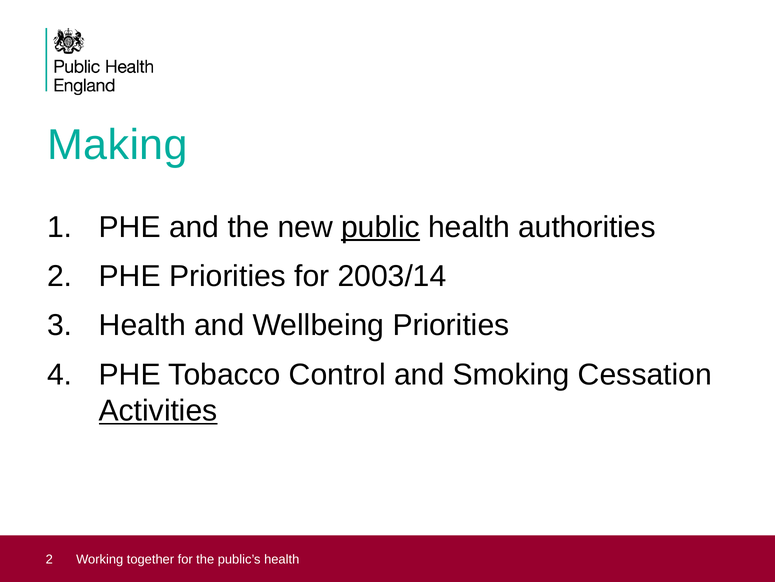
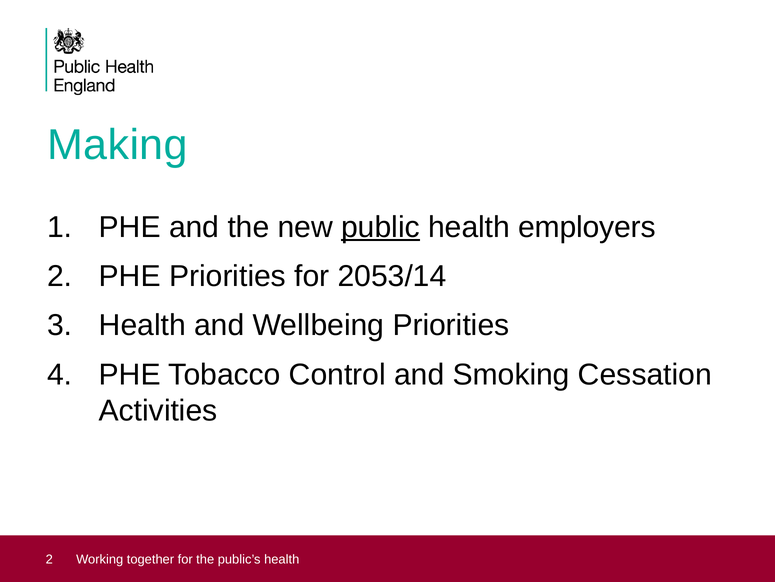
authorities: authorities -> employers (587, 227)
2003/14: 2003/14 -> 2053/14 (392, 276)
Activities underline: present -> none (158, 410)
